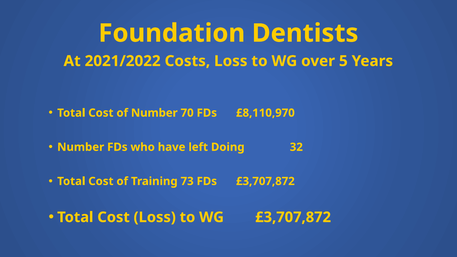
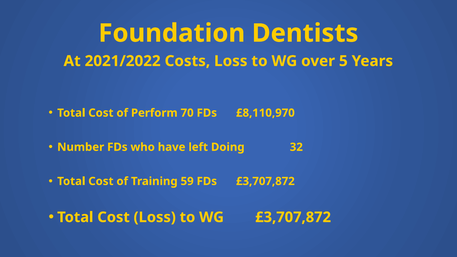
of Number: Number -> Perform (154, 113)
73: 73 -> 59 (187, 181)
